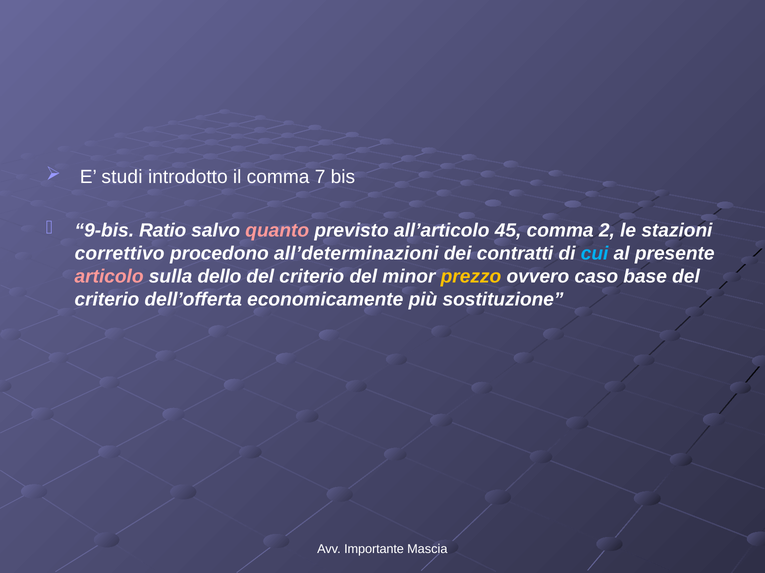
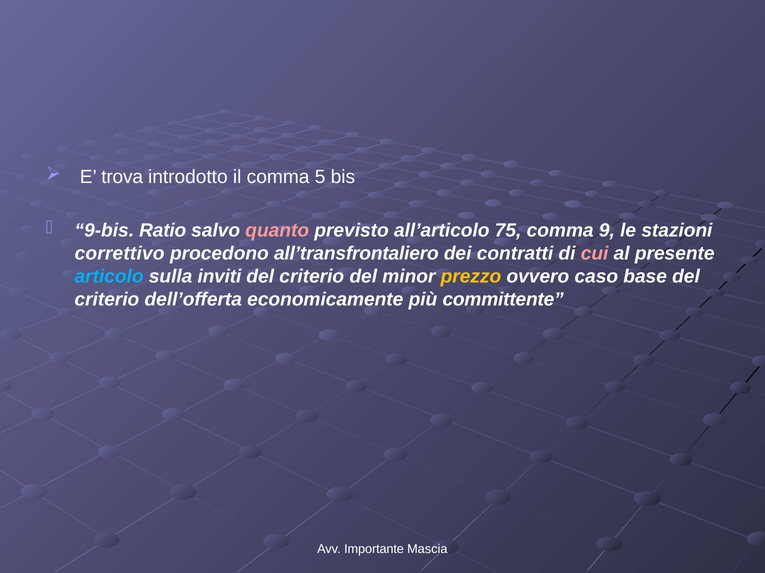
studi: studi -> trova (122, 177)
7: 7 -> 5 (320, 177)
45: 45 -> 75 (508, 231)
2: 2 -> 9 (607, 231)
all’determinazioni: all’determinazioni -> all’transfrontaliero (356, 254)
cui colour: light blue -> pink (595, 254)
articolo colour: pink -> light blue (109, 277)
dello: dello -> inviti (219, 277)
sostituzione: sostituzione -> committente (503, 300)
